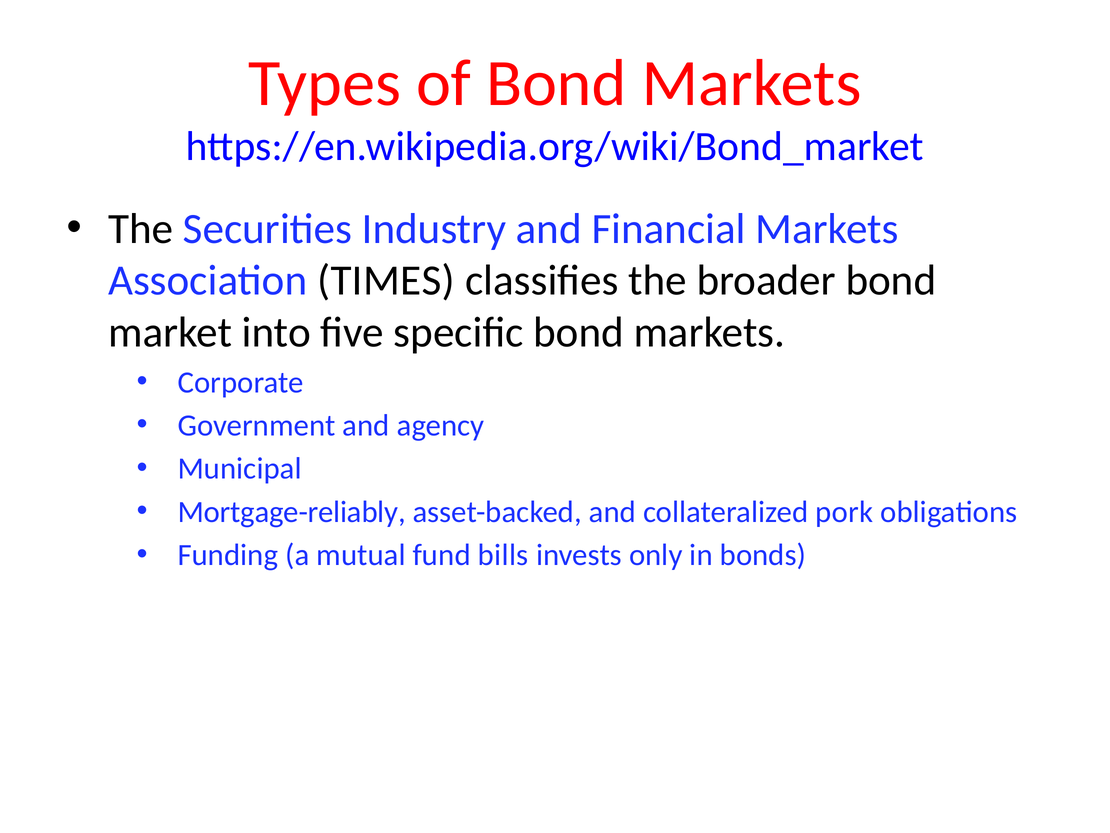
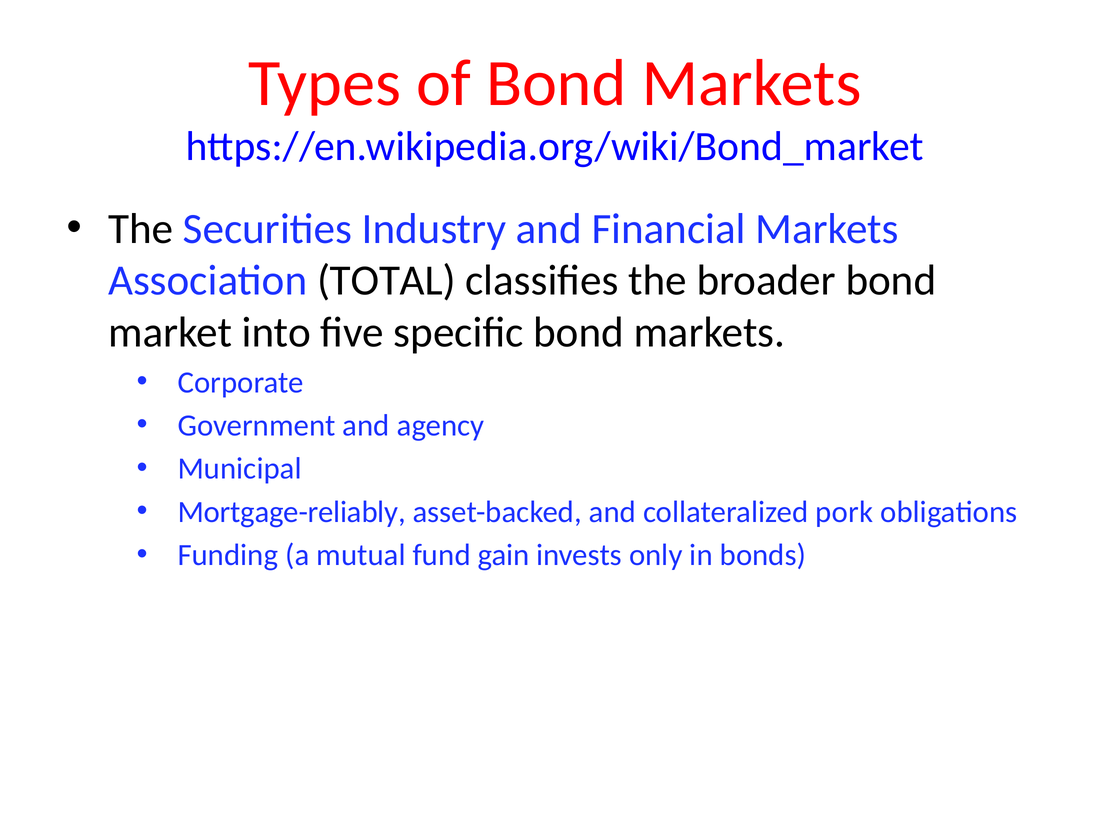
TIMES: TIMES -> TOTAL (386, 281)
bills: bills -> gain (504, 555)
